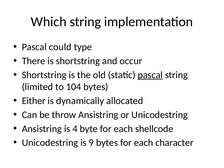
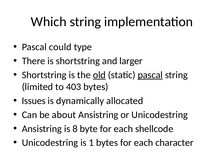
occur: occur -> larger (131, 61)
old underline: none -> present (99, 75)
104: 104 -> 403 (74, 87)
Either: Either -> Issues (34, 101)
throw: throw -> about (64, 115)
4: 4 -> 8 (75, 129)
9: 9 -> 1 (91, 143)
